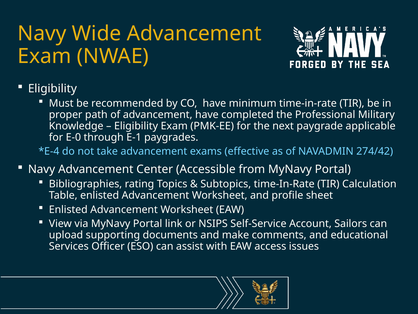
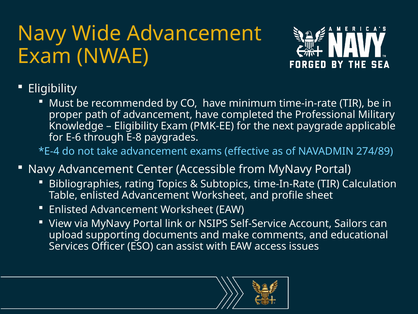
E-0: E-0 -> E-6 (73, 137)
E-1: E-1 -> E-8 (134, 137)
274/42: 274/42 -> 274/89 (375, 151)
